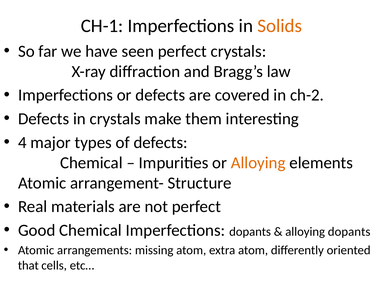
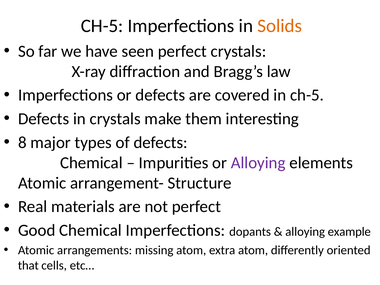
CH-1: CH-1 -> CH-5 (102, 26)
in ch-2: ch-2 -> ch-5 (307, 95)
4: 4 -> 8 (22, 142)
Alloying colour: orange -> purple (258, 163)
alloying dopants: dopants -> example (349, 232)
